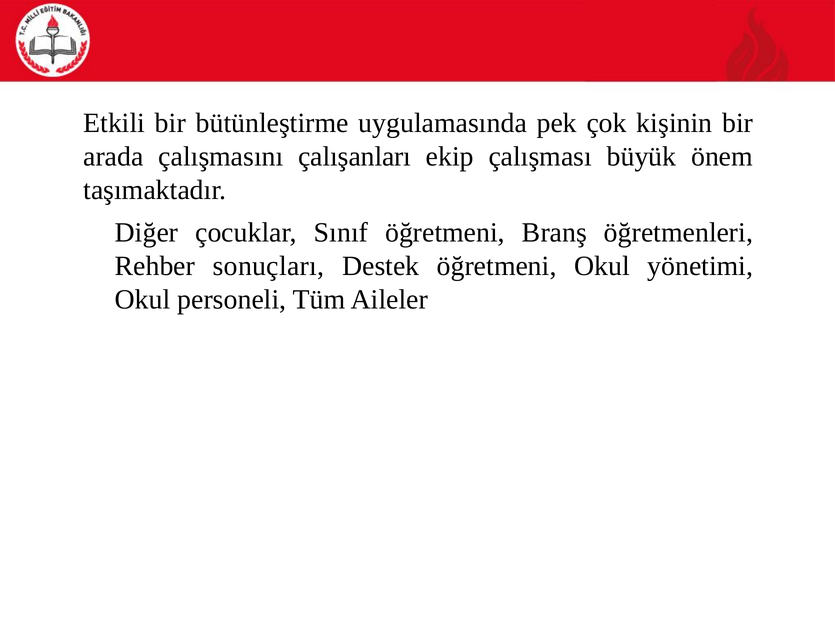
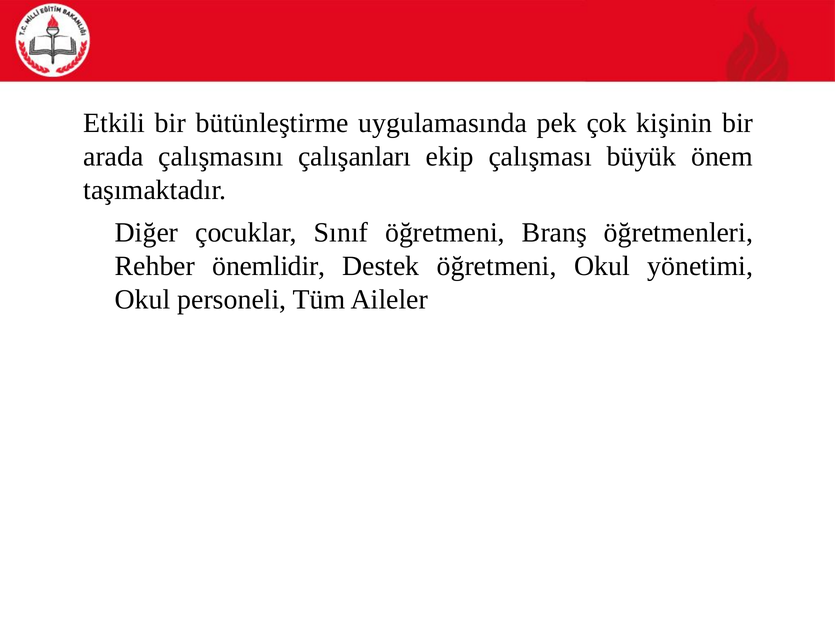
sonuçları: sonuçları -> önemlidir (269, 266)
